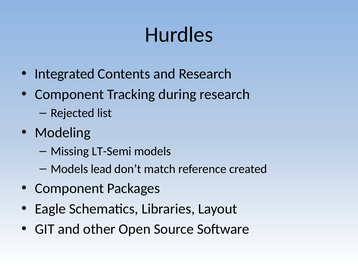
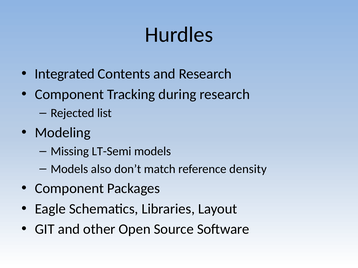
lead: lead -> also (101, 169)
created: created -> density (248, 169)
